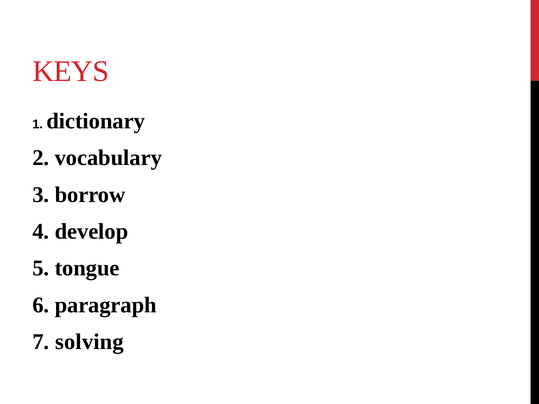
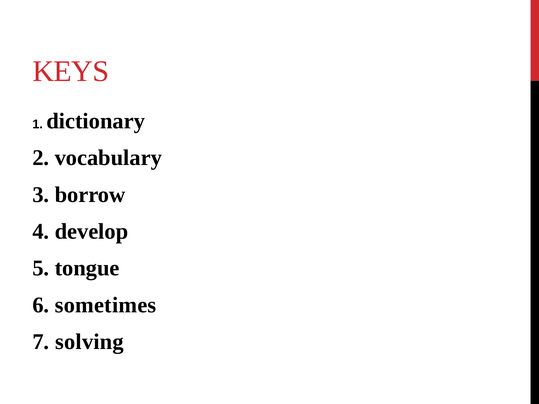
paragraph: paragraph -> sometimes (106, 305)
